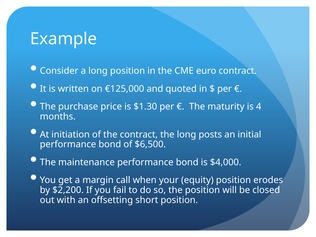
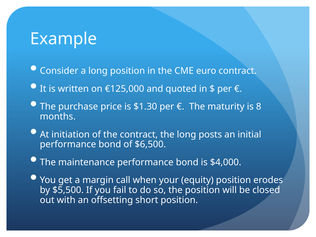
4: 4 -> 8 (259, 107)
$2,200: $2,200 -> $5,500 (68, 190)
